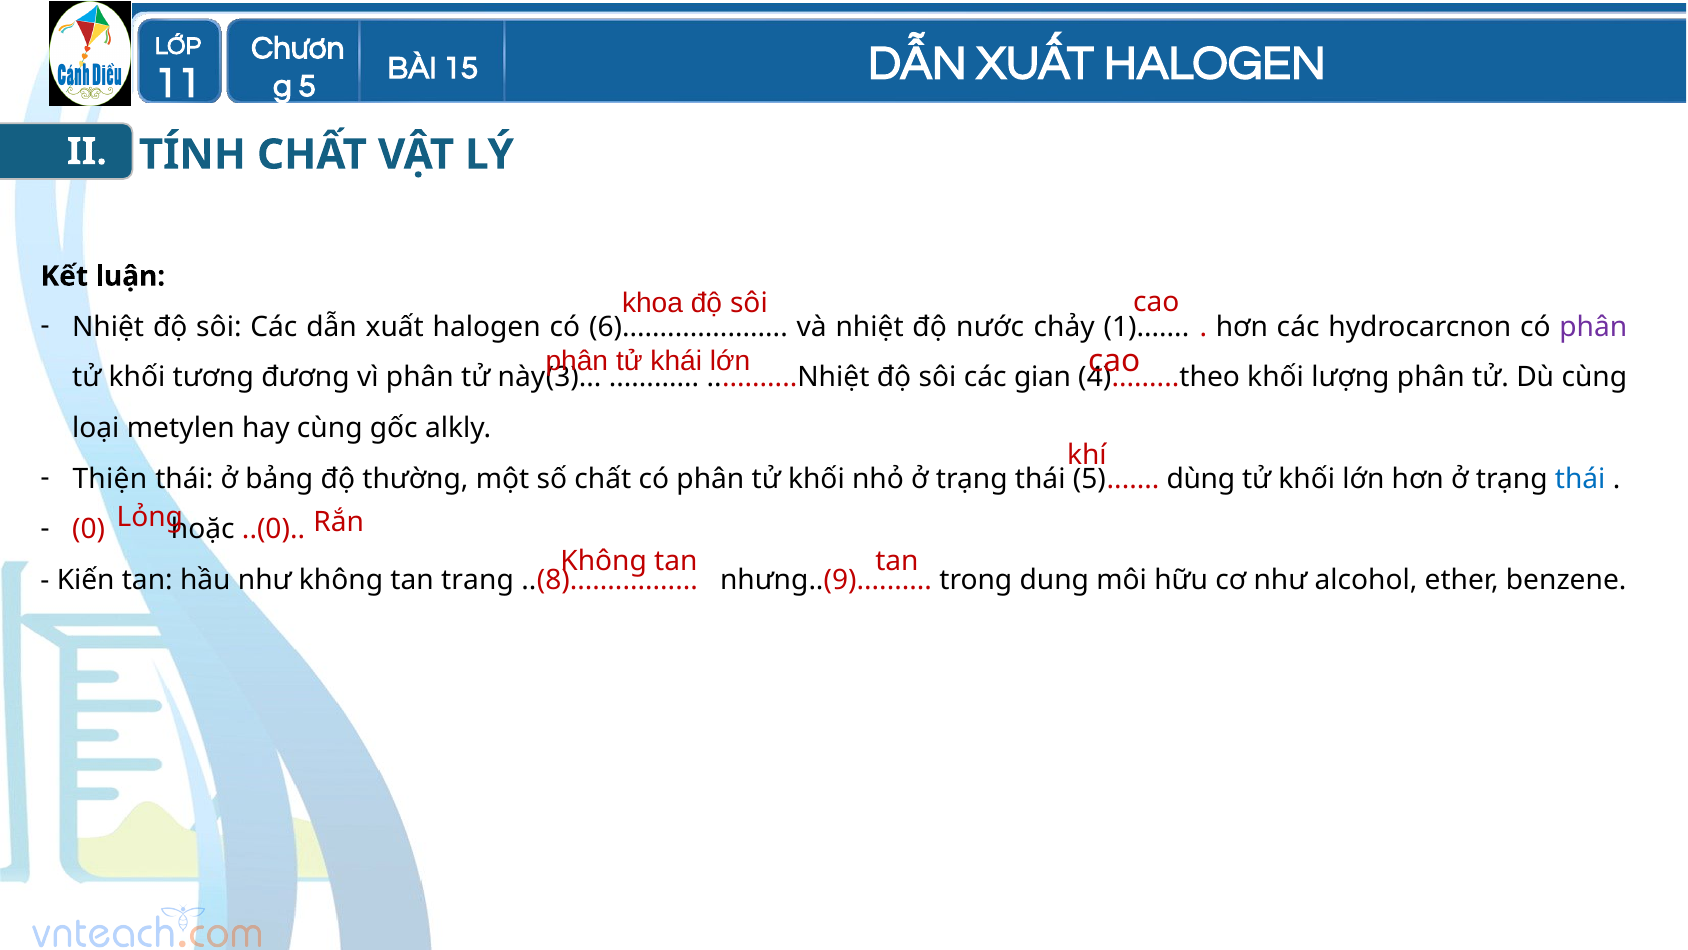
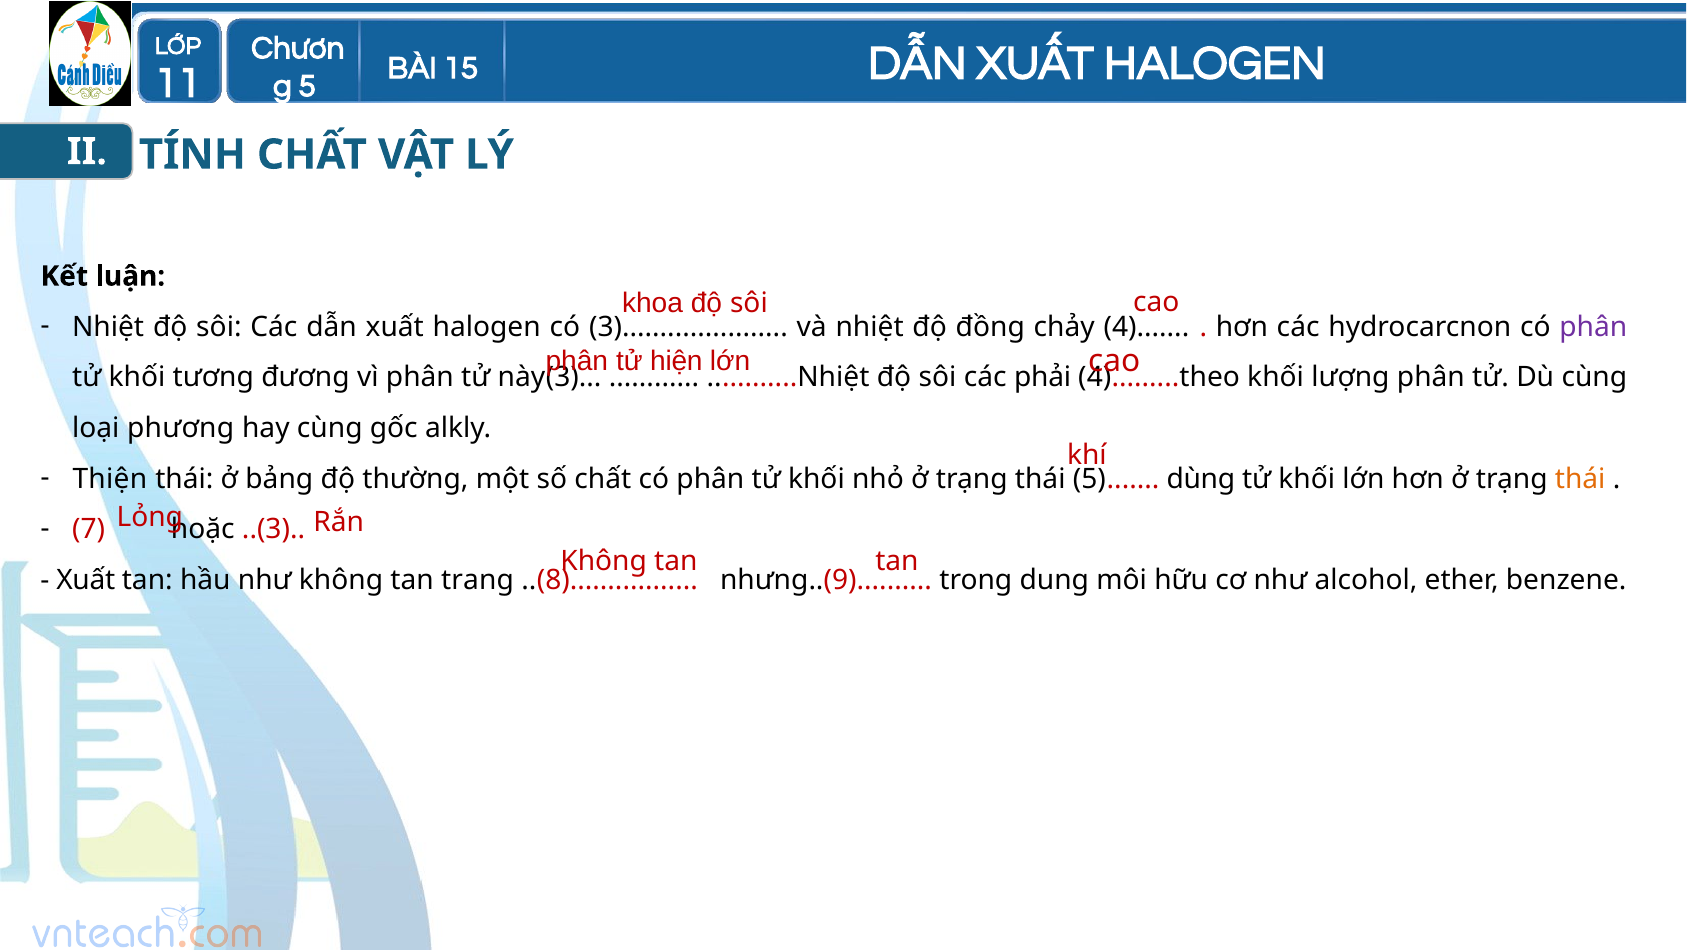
6: 6 -> 3 (688, 327)
nước: nước -> đồng (990, 327)
1: 1 -> 4 (1146, 327)
khái: khái -> hiện (676, 361)
gian: gian -> phải (1043, 377)
metylen: metylen -> phương (181, 428)
thái colour: blue -> orange (1580, 479)
0: 0 -> 7 (89, 529)
..(0: ..(0 -> ..(3 (274, 529)
Kiến: Kiến -> Xuất (86, 580)
